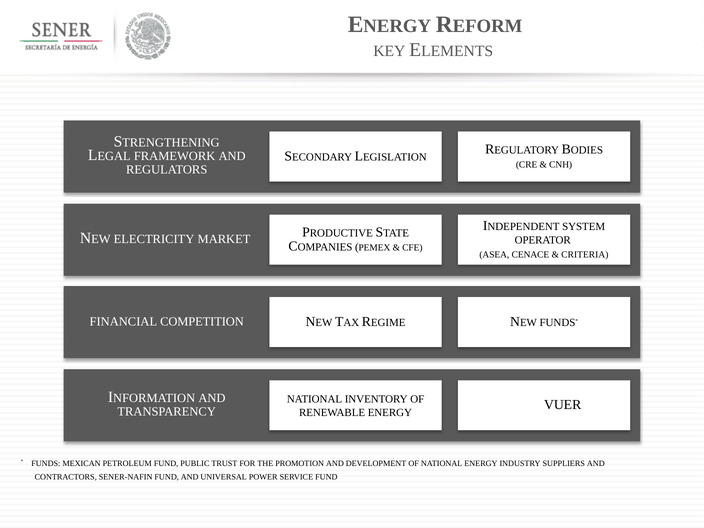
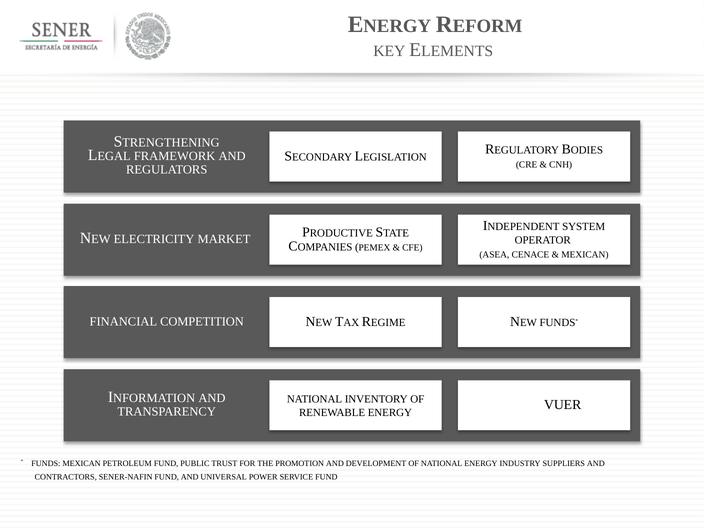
CRITERIA: CRITERIA -> MEXICAN (585, 255)
